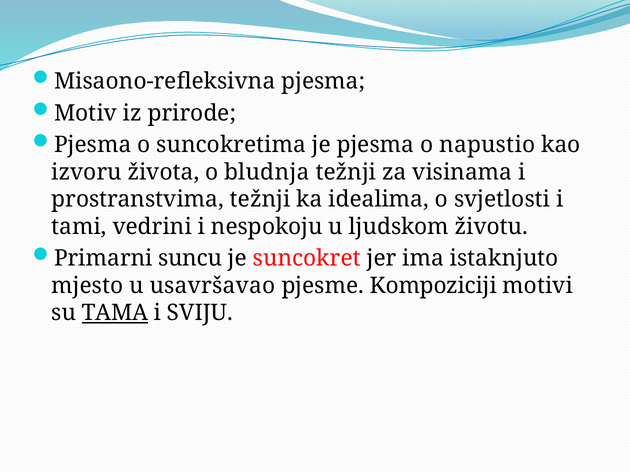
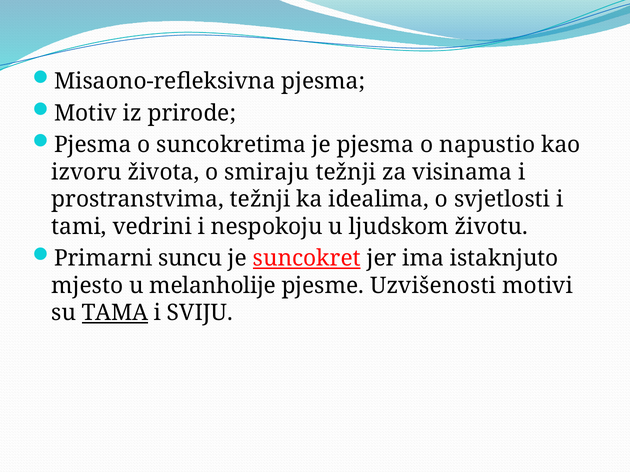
bludnja: bludnja -> smiraju (267, 172)
suncokret underline: none -> present (307, 259)
usavršavao: usavršavao -> melanholije (213, 286)
Kompoziciji: Kompoziciji -> Uzvišenosti (433, 286)
